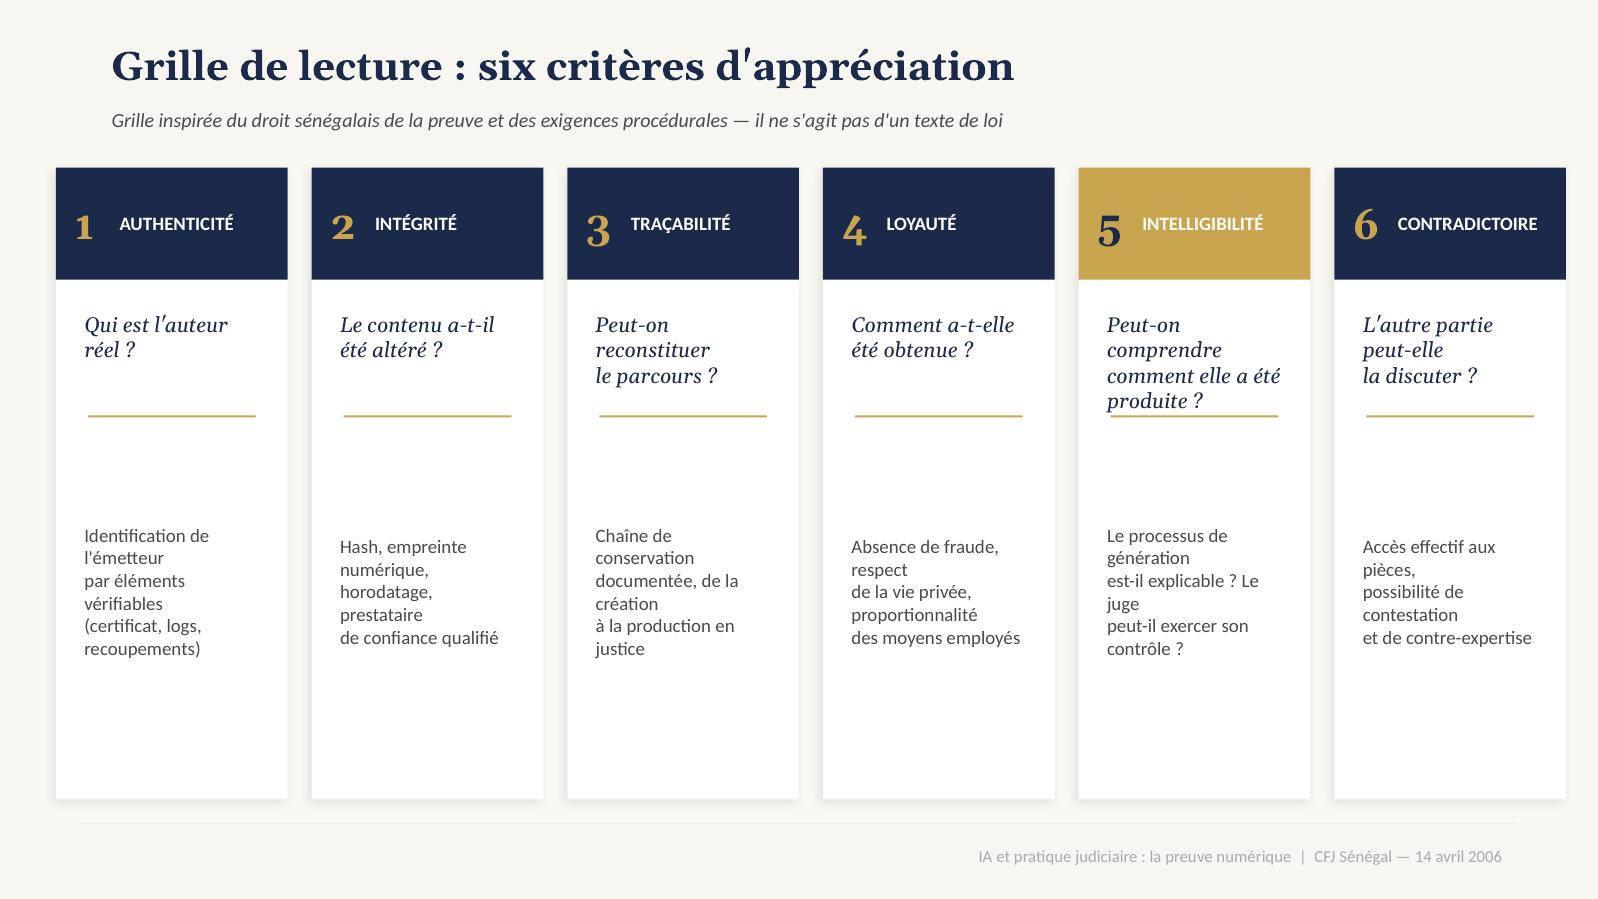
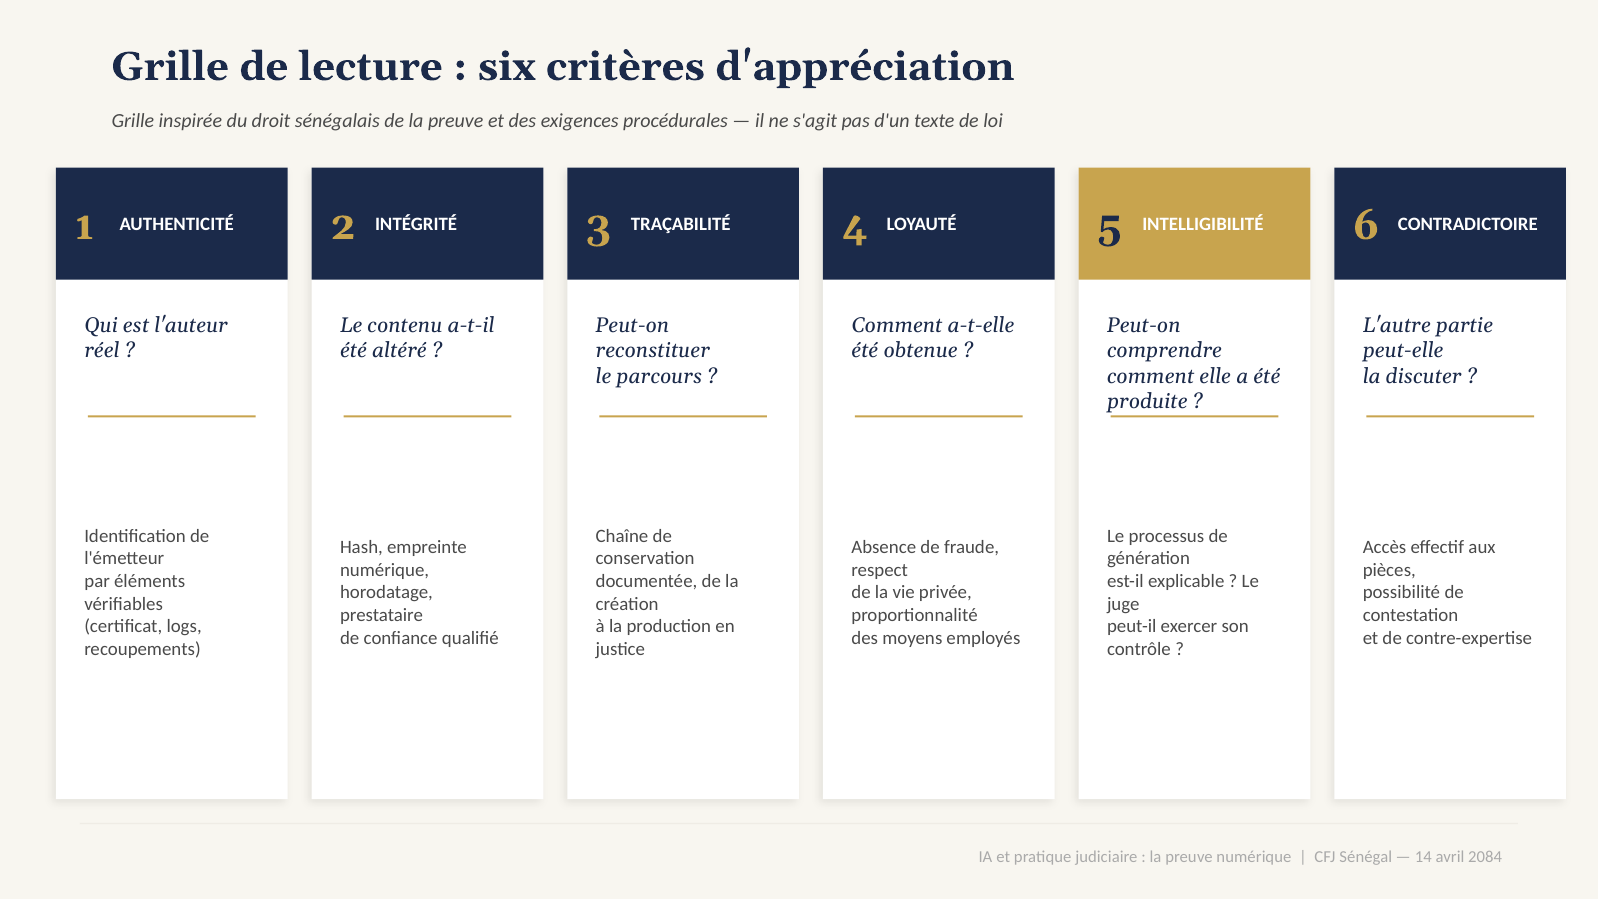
2006: 2006 -> 2084 (1485, 857)
